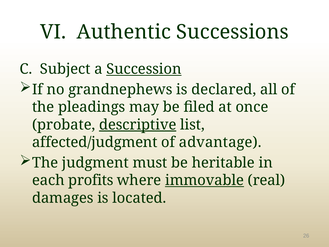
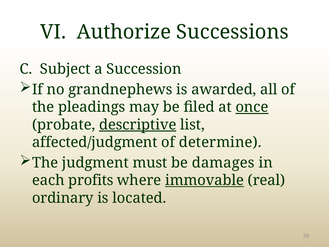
Authentic: Authentic -> Authorize (124, 32)
Succession underline: present -> none (144, 69)
declared: declared -> awarded (224, 89)
once underline: none -> present (252, 107)
advantage: advantage -> determine (220, 142)
heritable: heritable -> damages (223, 163)
damages: damages -> ordinary (63, 198)
